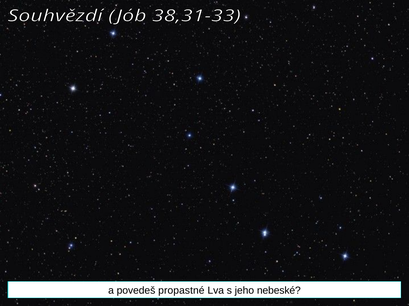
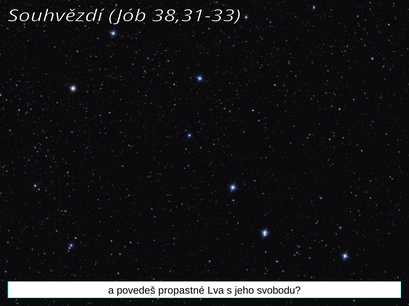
nebeské: nebeské -> svobodu (279, 291)
